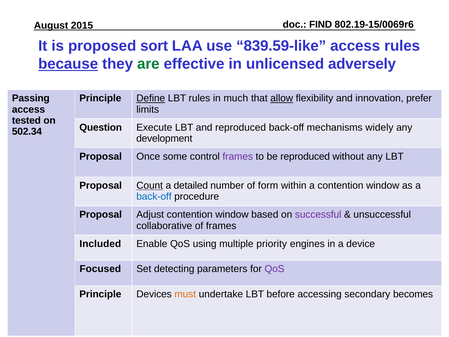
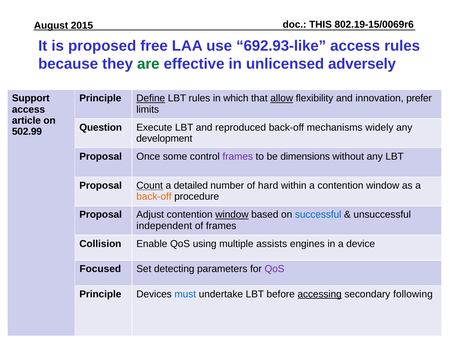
FIND: FIND -> THIS (321, 25)
sort: sort -> free (154, 46)
839.59-like: 839.59-like -> 692.93-like (281, 46)
because underline: present -> none (68, 64)
Passing: Passing -> Support (31, 98)
much: much -> which (236, 98)
tested: tested -> article (26, 120)
502.34: 502.34 -> 502.99 (27, 131)
be reproduced: reproduced -> dimensions (305, 156)
form: form -> hard (268, 185)
back-off colour: blue -> orange (154, 196)
window underline: none -> present (232, 214)
successful colour: purple -> blue (318, 214)
collaborative: collaborative -> independent (164, 226)
Included: Included -> Collision (100, 244)
priority: priority -> assists (272, 244)
must colour: orange -> blue (185, 294)
accessing underline: none -> present (320, 294)
becomes: becomes -> following (413, 294)
